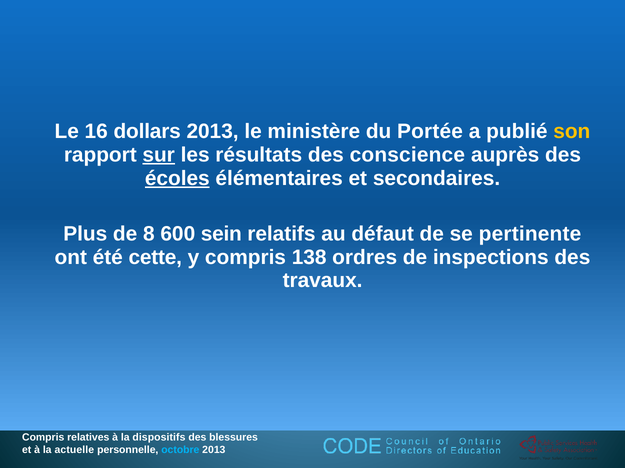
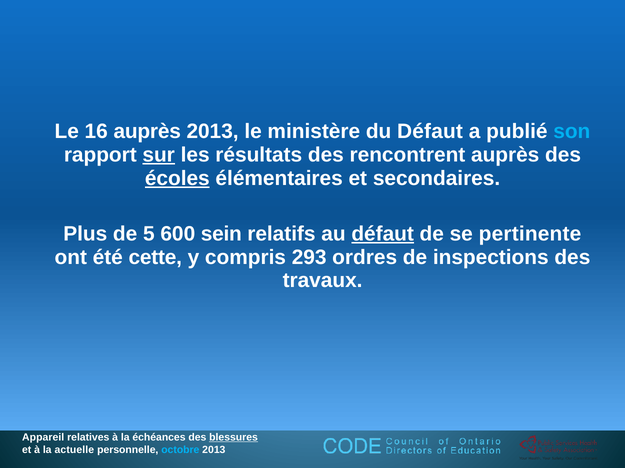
16 dollars: dollars -> auprès (147, 132)
du Portée: Portée -> Défaut (430, 132)
son colour: yellow -> light blue (572, 132)
conscience: conscience -> rencontrent (407, 155)
8: 8 -> 5 (149, 234)
défaut underline: none -> present (383, 234)
138: 138 -> 293 (309, 258)
Compris: Compris -> Appareil (43, 438)
dispositifs: dispositifs -> échéances (159, 438)
blessures underline: none -> present (234, 438)
